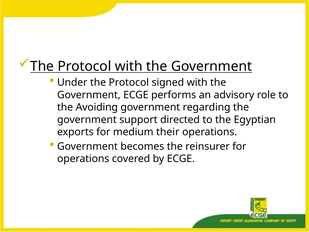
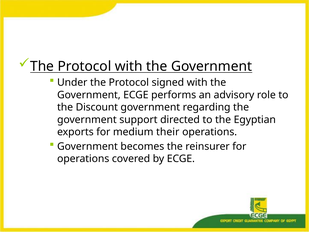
Avoiding: Avoiding -> Discount (97, 107)
